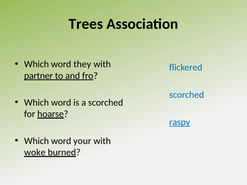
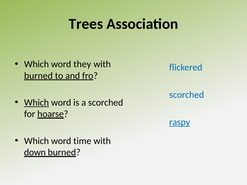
partner: partner -> burned (38, 76)
Which underline: none -> present (37, 103)
your: your -> time (82, 141)
woke: woke -> down (35, 153)
